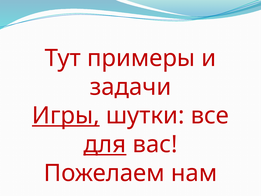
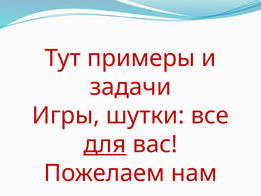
Игры underline: present -> none (66, 116)
